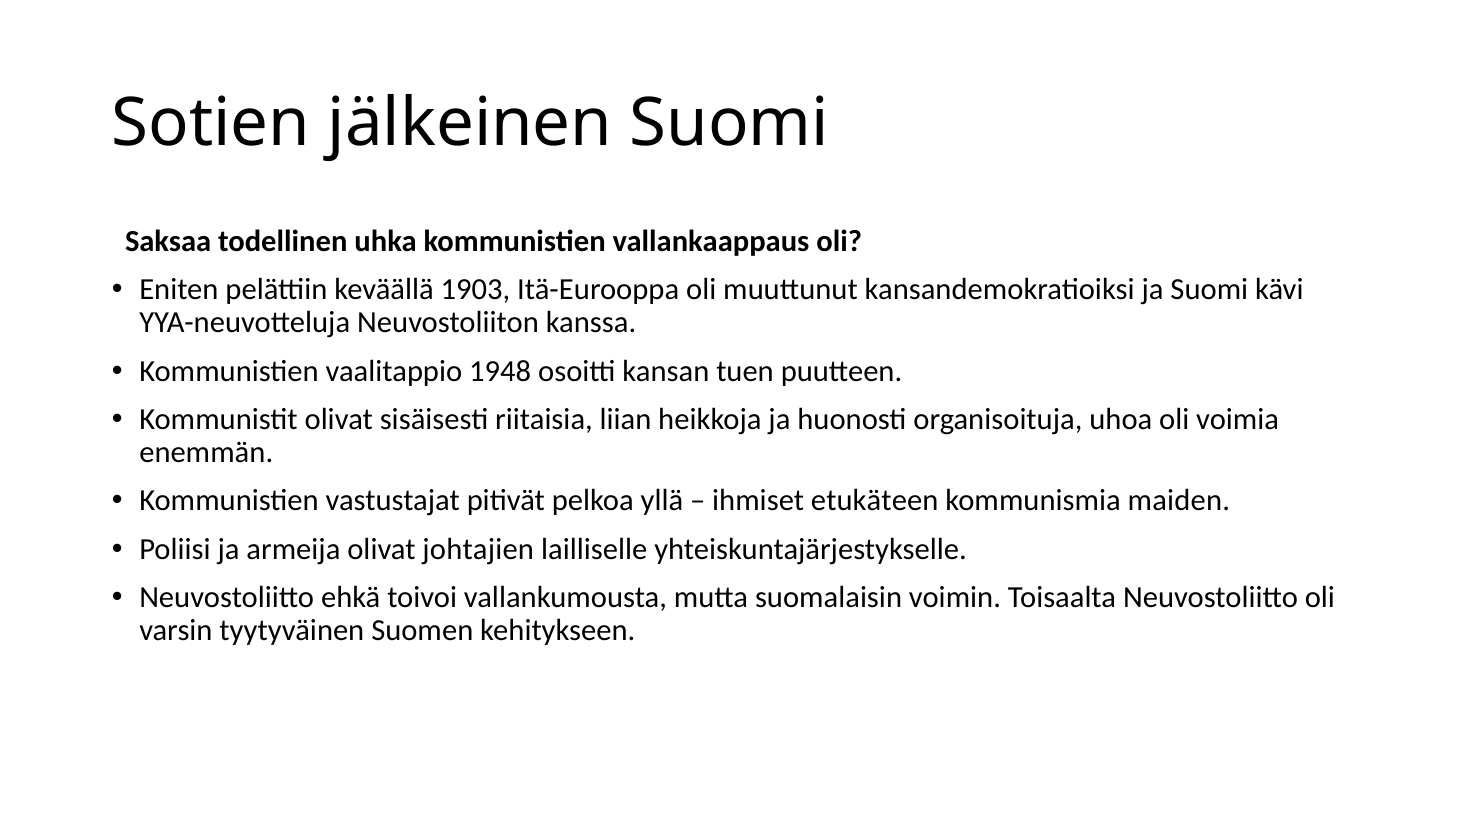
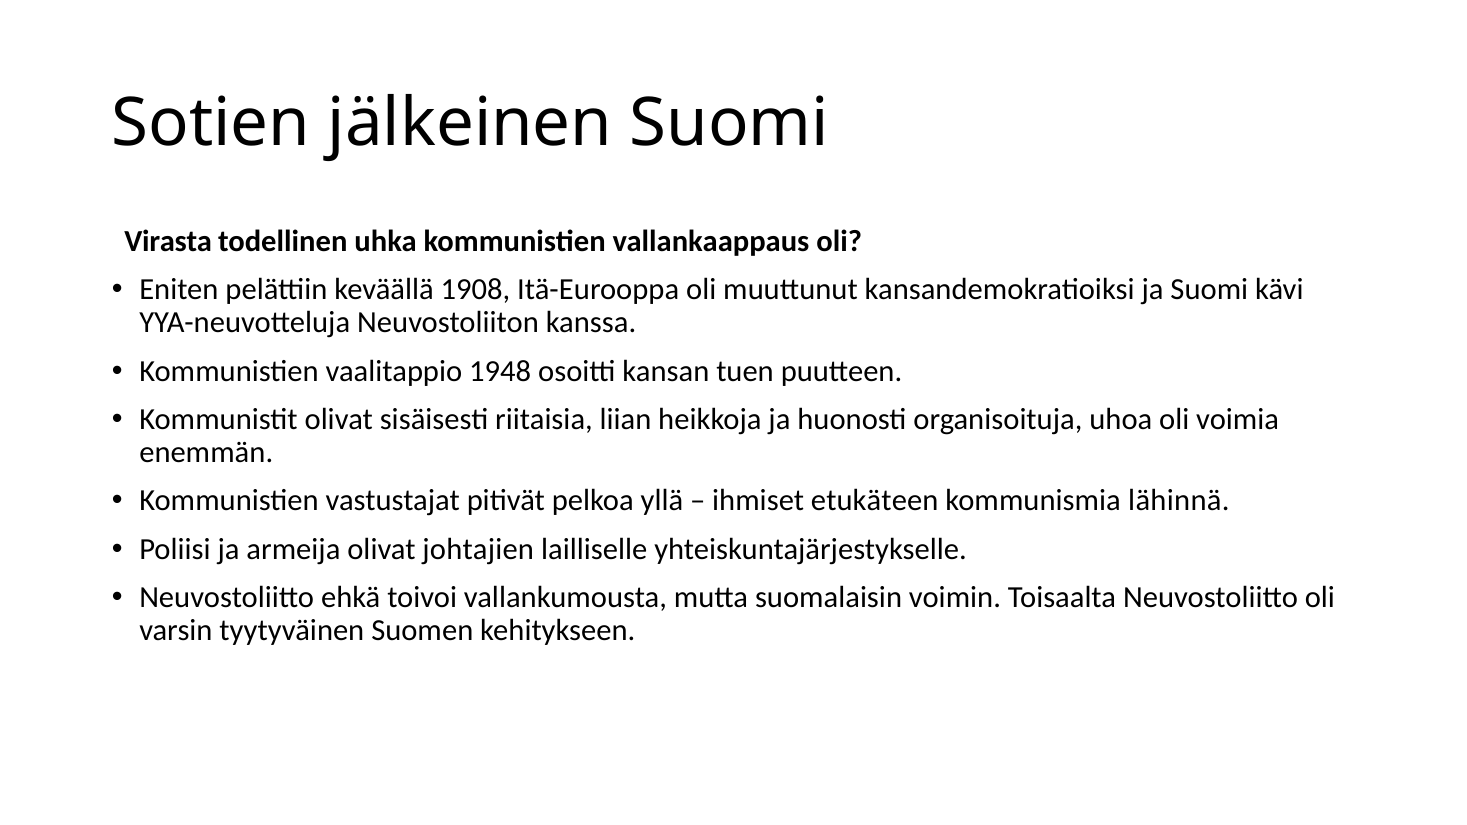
Saksaa: Saksaa -> Virasta (168, 242)
1903: 1903 -> 1908 (476, 290)
maiden: maiden -> lähinnä (1179, 501)
